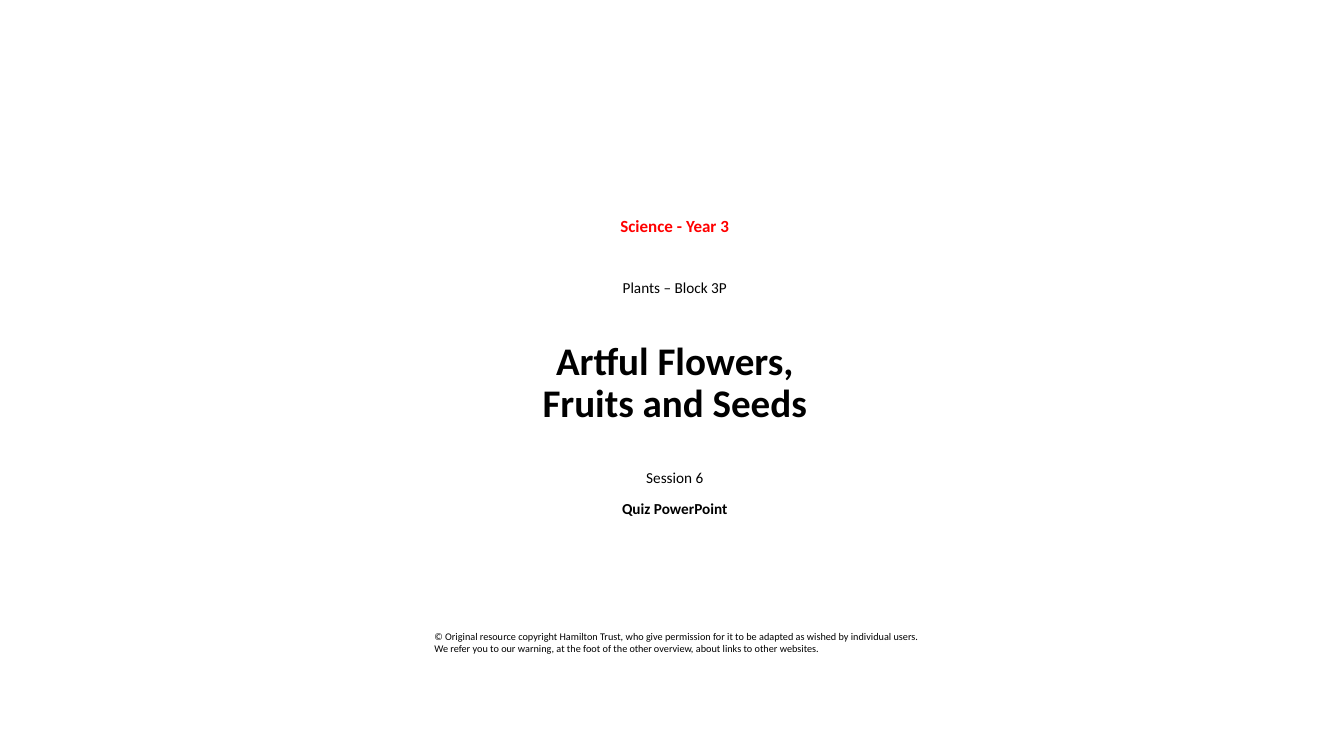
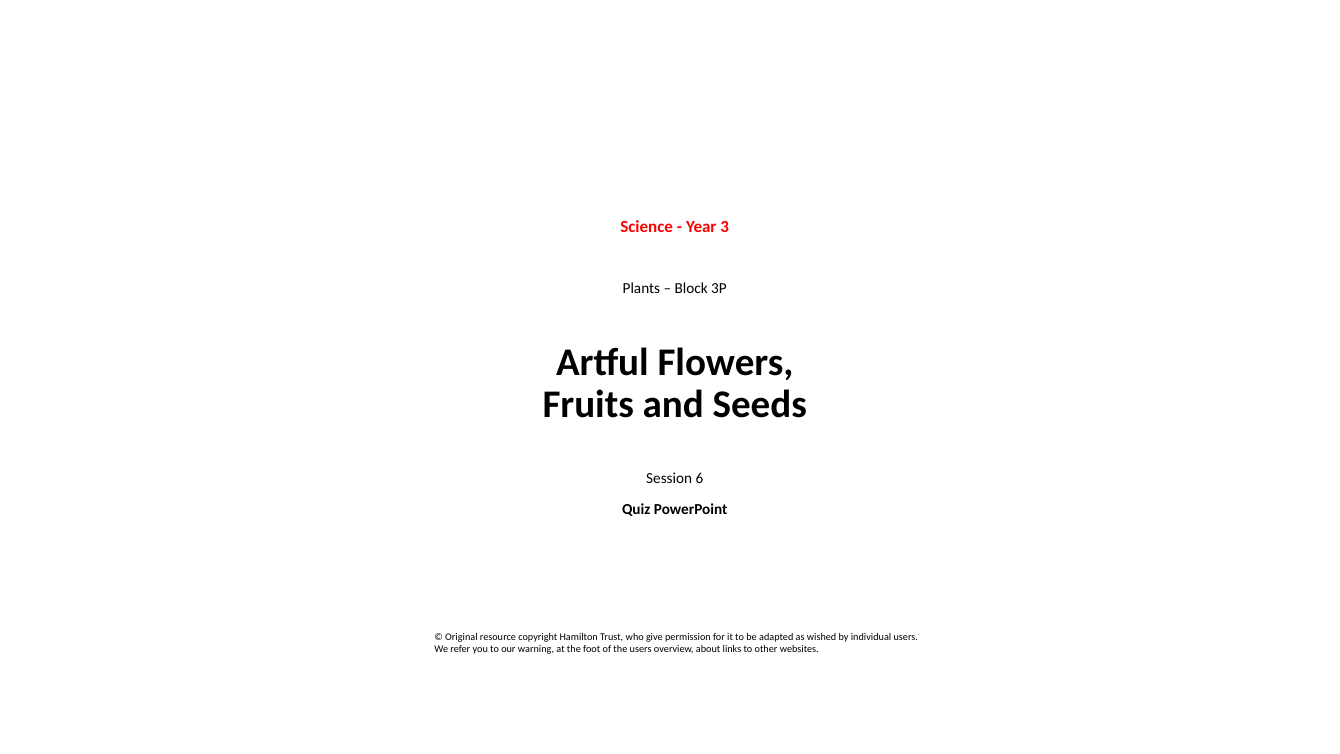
the other: other -> users (641, 649)
